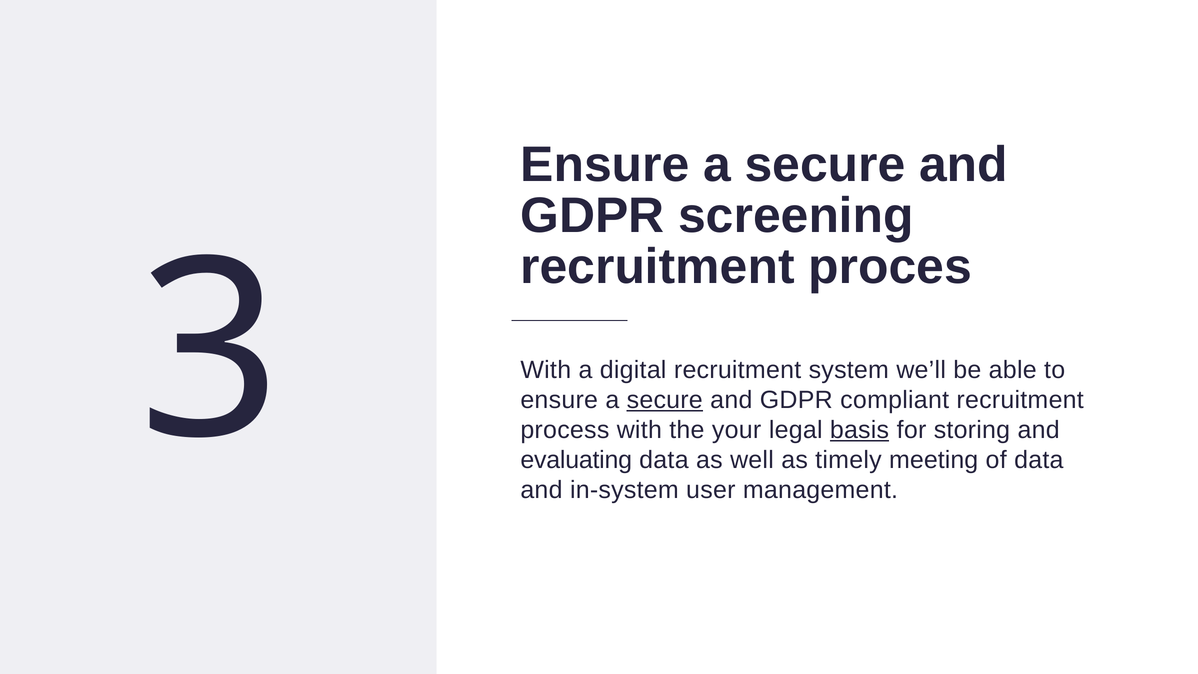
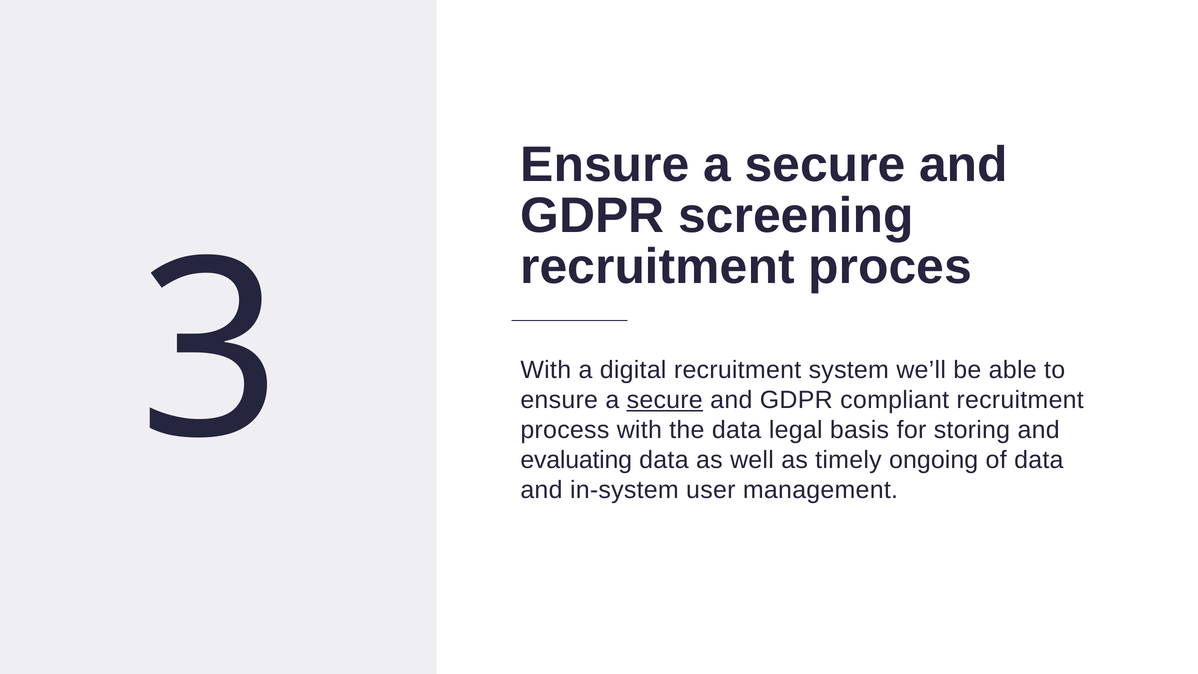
the your: your -> data (737, 430)
basis underline: present -> none (859, 430)
meeting: meeting -> ongoing (934, 460)
